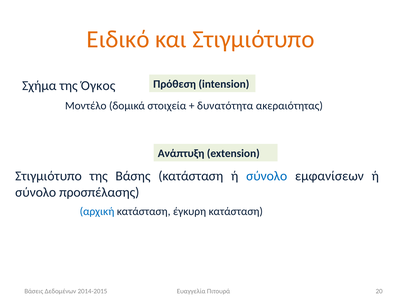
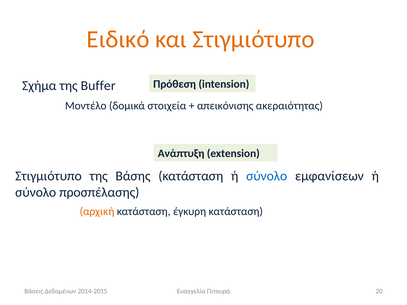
Όγκος: Όγκος -> Buffer (98, 86)
δυνατότητα: δυνατότητα -> απεικόνισης (225, 106)
αρχική colour: blue -> orange (97, 212)
